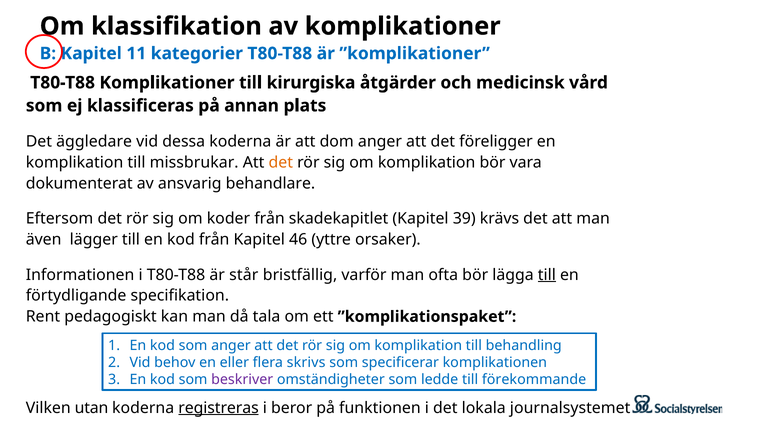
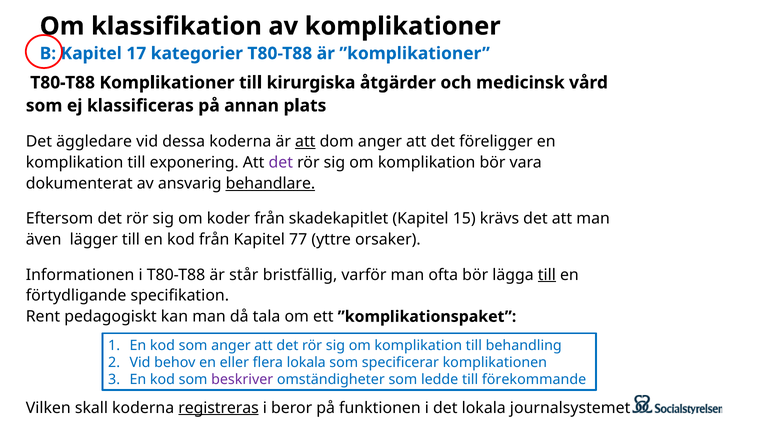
11: 11 -> 17 (136, 53)
att underline: none -> present (305, 142)
missbrukar: missbrukar -> exponering (194, 163)
det colour: orange -> purple (281, 163)
behandlare underline: none -> present (270, 184)
39: 39 -> 15 (464, 219)
46: 46 -> 77 (298, 240)
flera skrivs: skrivs -> lokala (306, 363)
utan: utan -> skall (91, 408)
